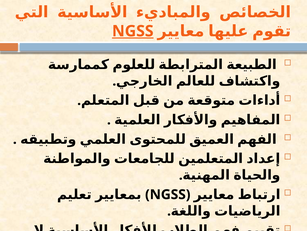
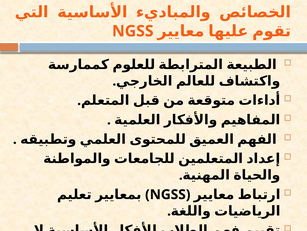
NGSS underline: present -> none (133, 31)
